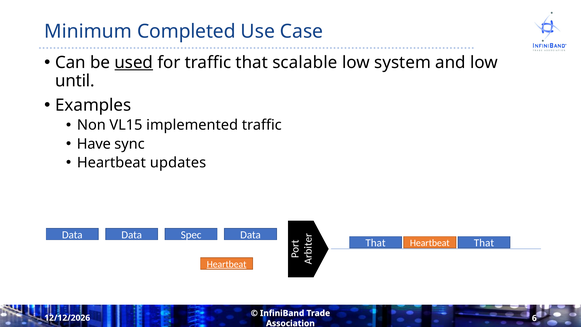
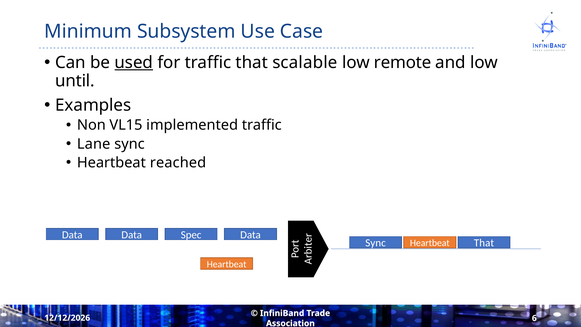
Completed: Completed -> Subsystem (186, 31)
system: system -> remote (403, 62)
Have: Have -> Lane (94, 144)
updates: updates -> reached (178, 162)
That: That -> Sync (376, 243)
Heartbeat underline: present -> none (227, 264)
